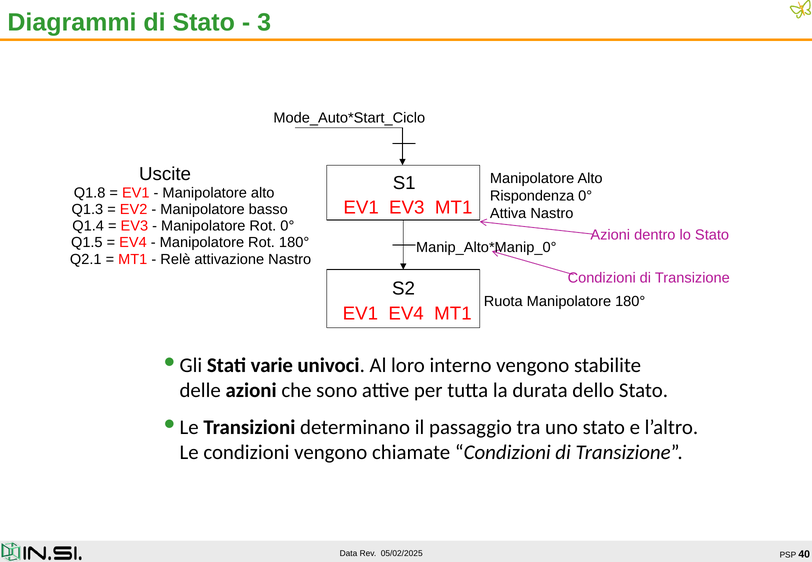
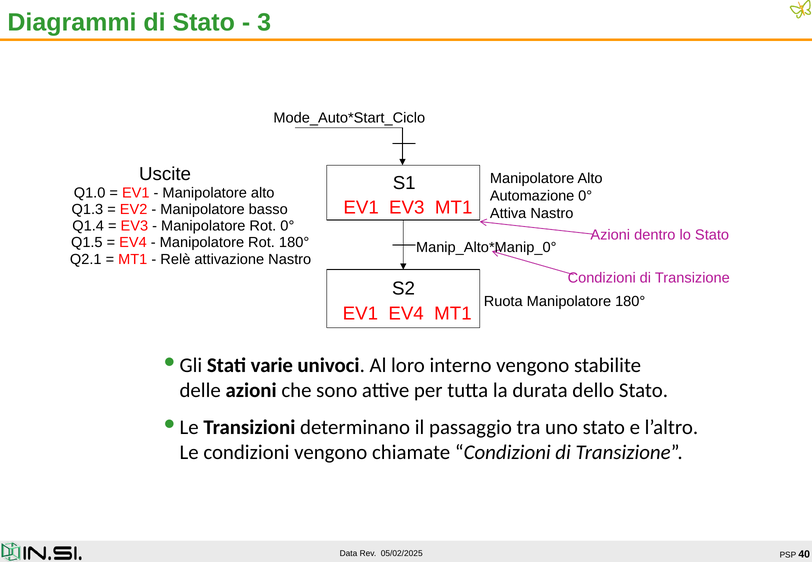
Q1.8: Q1.8 -> Q1.0 (90, 193)
Rispondenza: Rispondenza -> Automazione (532, 196)
